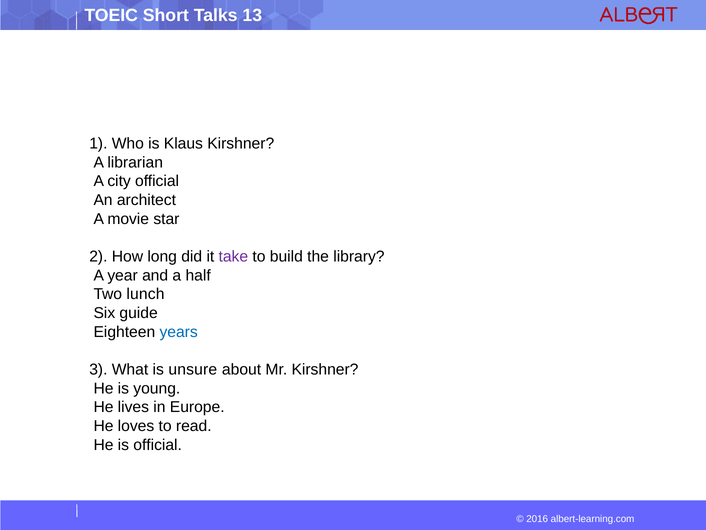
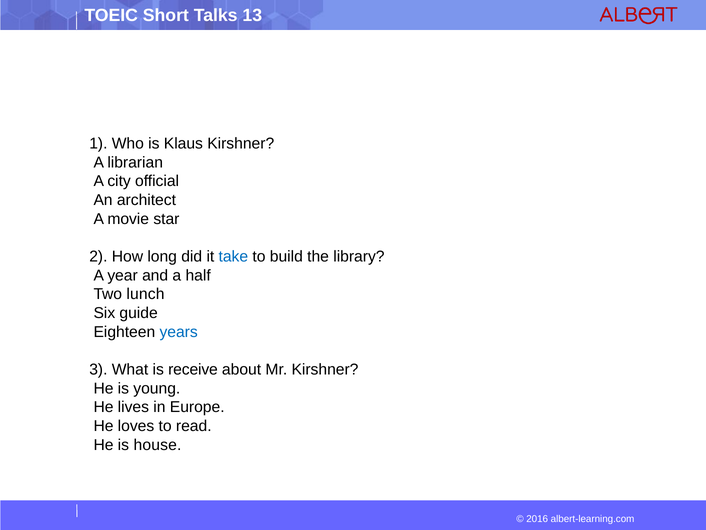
take colour: purple -> blue (233, 256)
unsure: unsure -> receive (193, 369)
is official: official -> house (158, 444)
